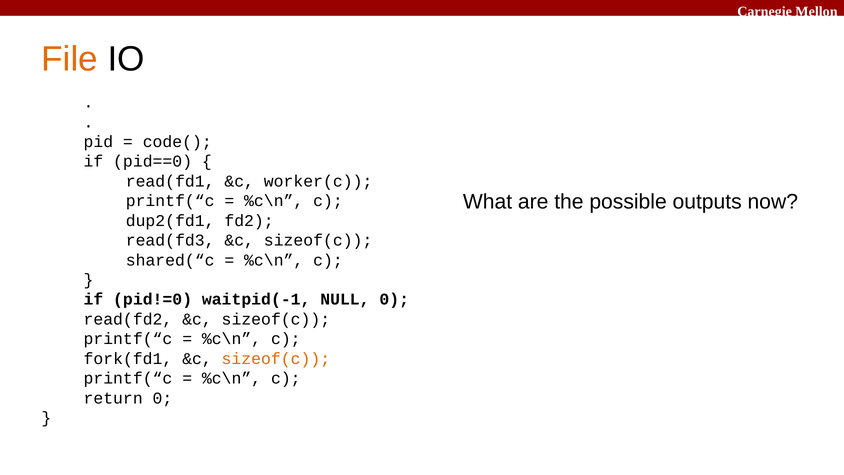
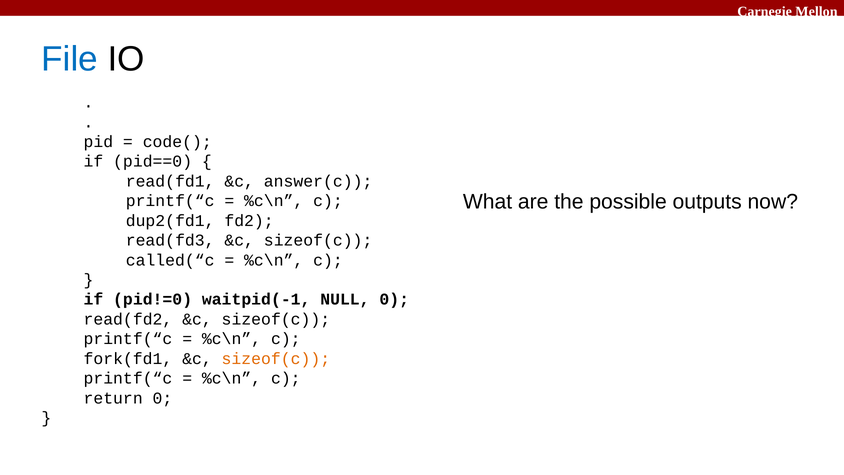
File colour: orange -> blue (70, 59)
worker(c: worker(c -> answer(c (318, 181)
shared(“c: shared(“c -> called(“c (170, 260)
